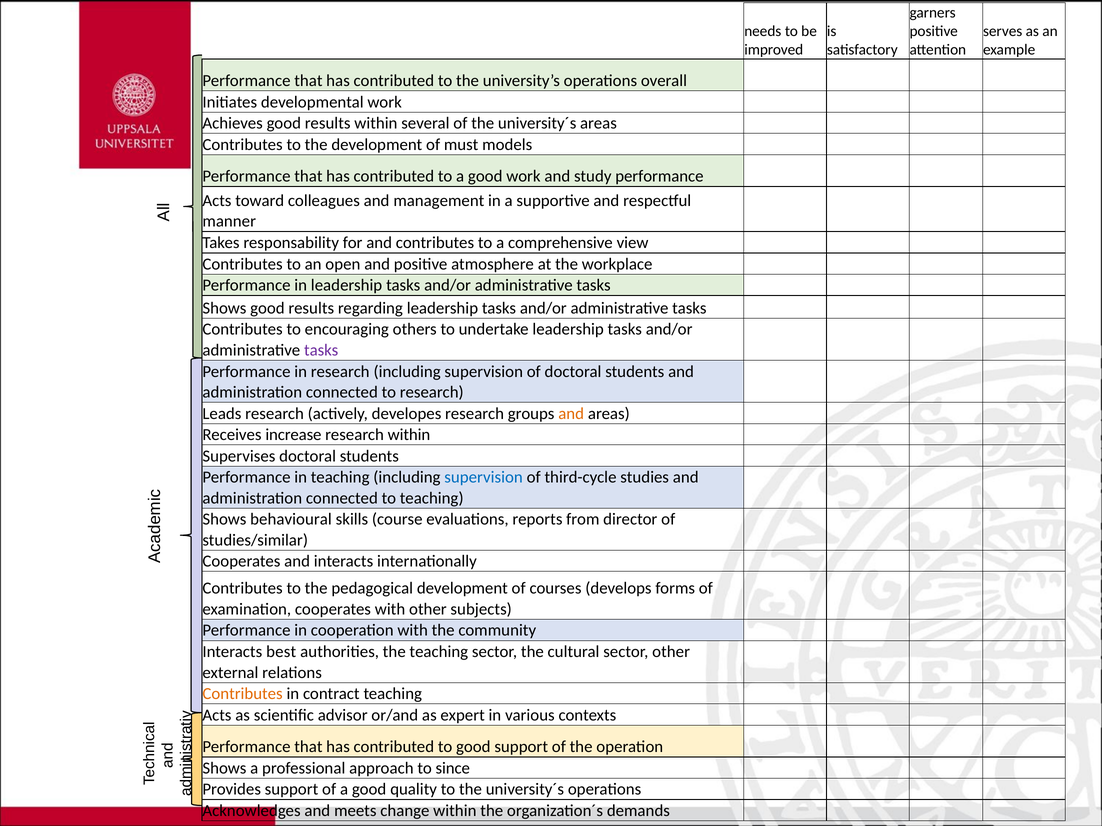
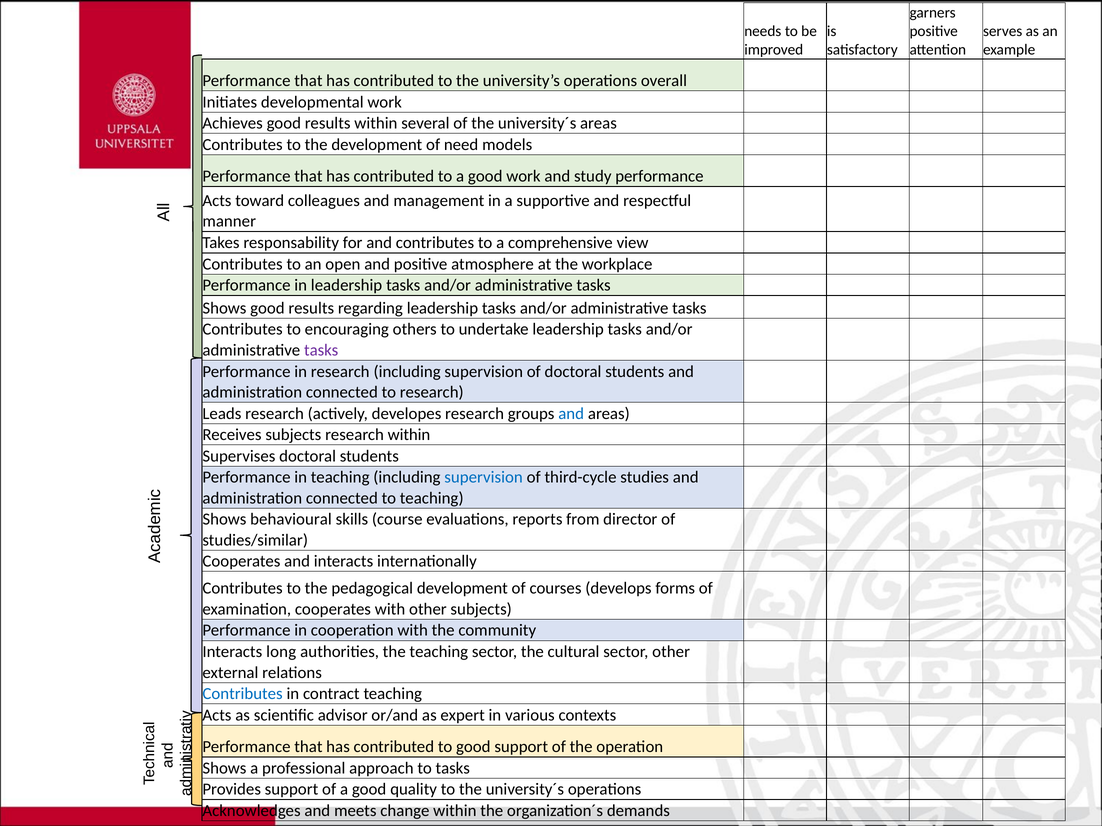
must: must -> need (461, 145)
and colour: orange -> blue (571, 414)
Receives increase: increase -> subjects (293, 435)
best: best -> long (281, 652)
Contributes colour: orange -> blue (243, 694)
to since: since -> tasks (453, 769)
